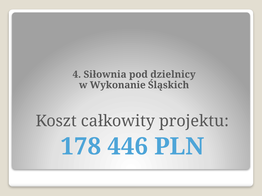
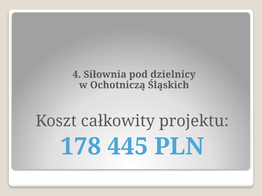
Wykonanie: Wykonanie -> Ochotniczą (118, 85)
446: 446 -> 445 (128, 147)
